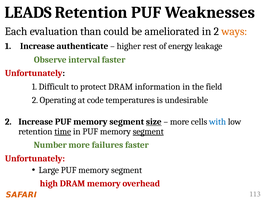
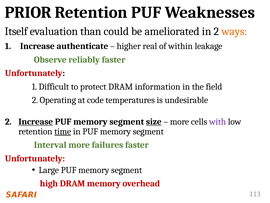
LEADS: LEADS -> PRIOR (28, 12)
Each: Each -> Itself (16, 31)
rest: rest -> real (150, 46)
energy: energy -> within (181, 46)
interval: interval -> reliably (84, 60)
Increase underline: none -> present (36, 121)
with colour: blue -> purple (218, 121)
segment underline: present -> none (148, 131)
Number: Number -> Interval (50, 145)
